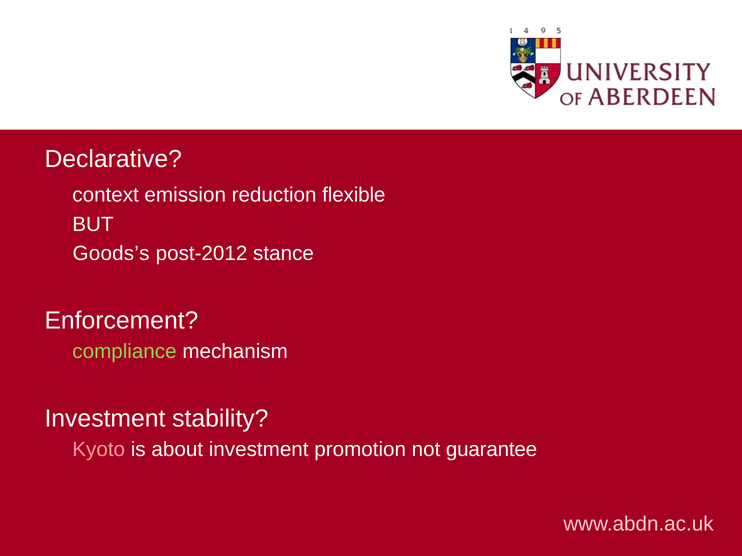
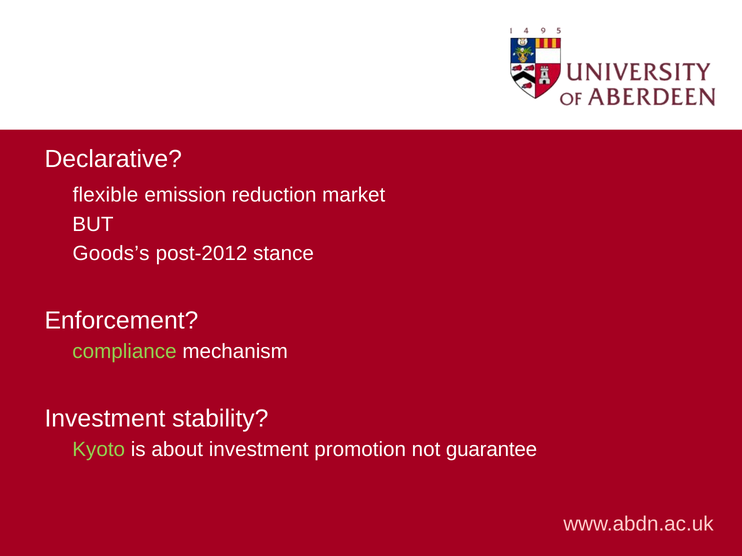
context: context -> flexible (105, 195)
flexible: flexible -> market (354, 195)
Kyoto colour: pink -> light green (99, 450)
